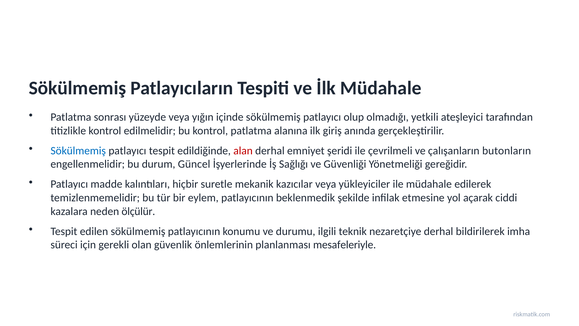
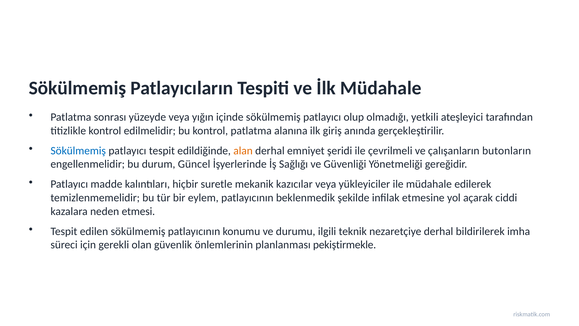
alan colour: red -> orange (243, 151)
ölçülür: ölçülür -> etmesi (138, 211)
mesafeleriyle: mesafeleriyle -> pekiştirmekle (345, 245)
